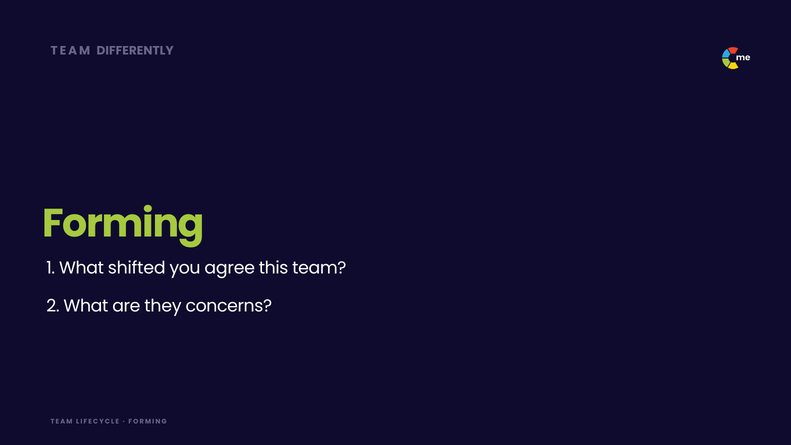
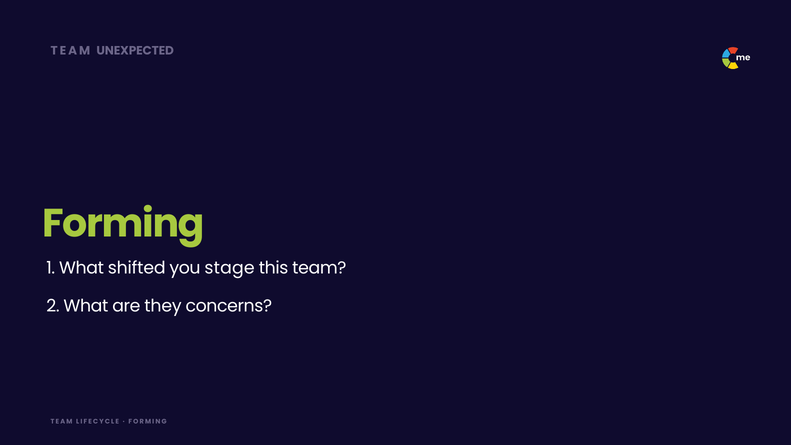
DIFFERENTLY: DIFFERENTLY -> UNEXPECTED (135, 51)
agree: agree -> stage (230, 268)
